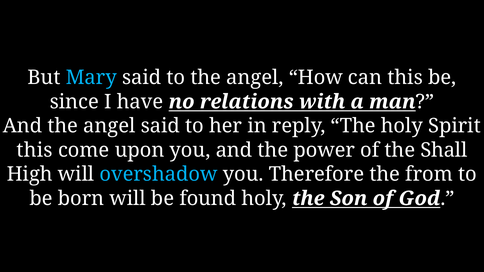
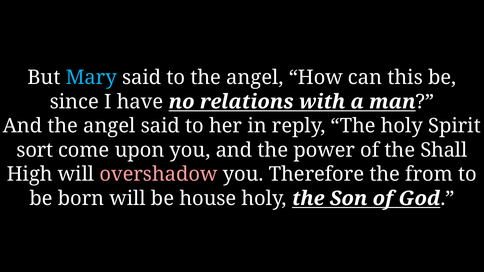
this: this -> sort (35, 150)
overshadow colour: light blue -> pink (158, 174)
found: found -> house (208, 199)
